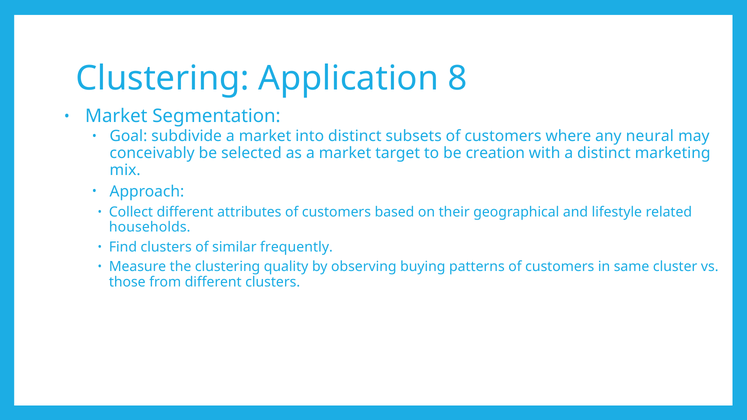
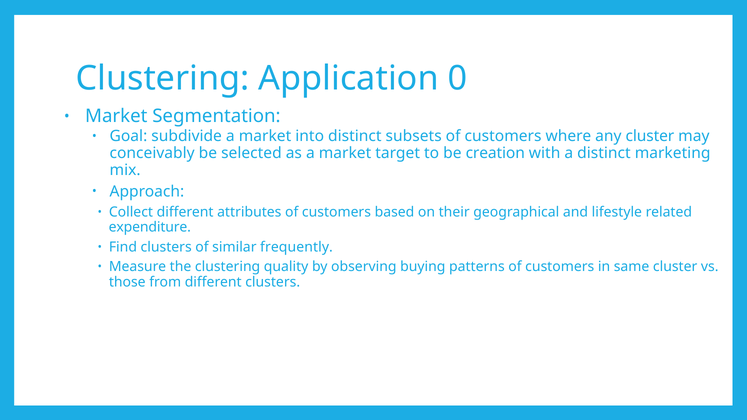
8: 8 -> 0 (457, 79)
any neural: neural -> cluster (650, 136)
households: households -> expenditure (150, 227)
